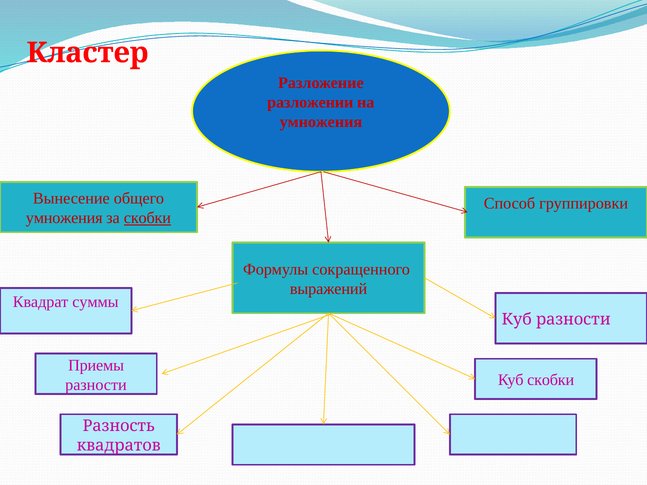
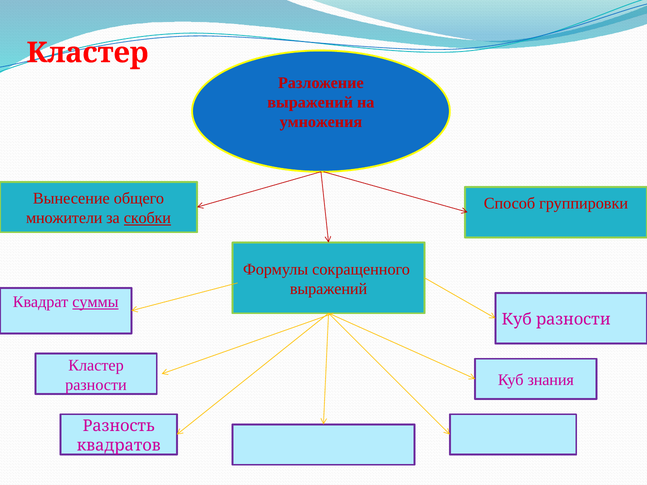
разложении: разложении -> выражений (310, 103)
умножения: умножения -> множители (64, 218)
суммы underline: none -> present (95, 302)
Приемы: Приемы -> Кластер (96, 365)
Куб скобки: скобки -> знания (551, 380)
